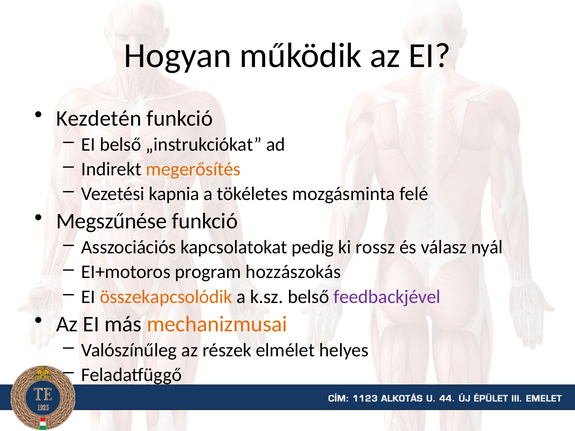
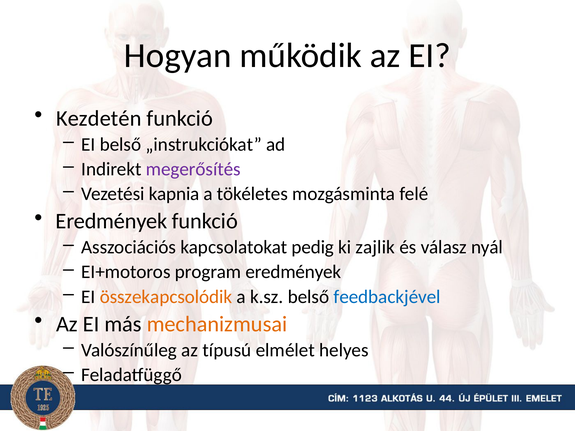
megerősítés colour: orange -> purple (193, 169)
Megszűnése: Megszűnése -> Eredmények (111, 221)
rossz: rossz -> zajlik (375, 247)
program hozzászokás: hozzászokás -> eredmények (293, 272)
feedbackjével colour: purple -> blue (387, 297)
részek: részek -> típusú (227, 350)
